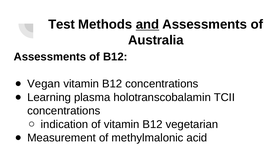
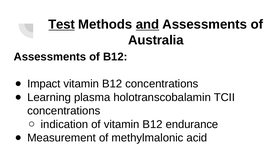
Test underline: none -> present (62, 24)
Vegan: Vegan -> Impact (44, 84)
vegetarian: vegetarian -> endurance (192, 124)
